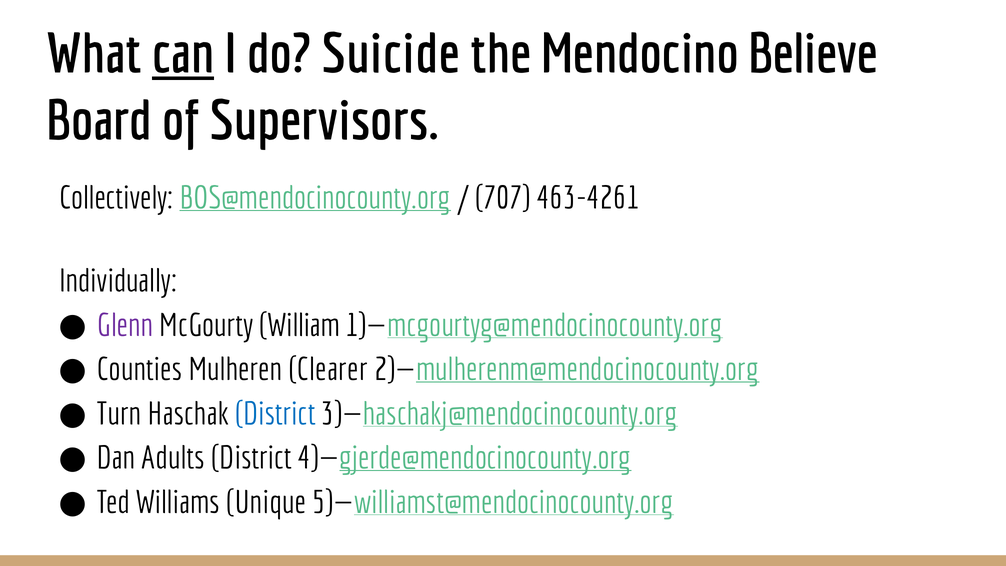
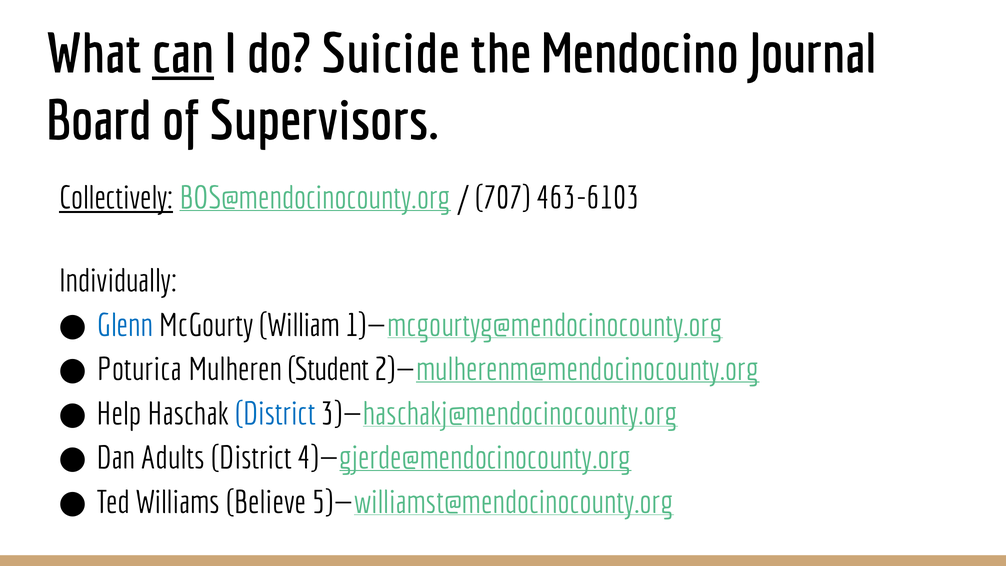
Believe: Believe -> Journal (813, 54)
Collectively underline: none -> present (116, 198)
463-4261: 463-4261 -> 463-6103 (588, 198)
Glenn colour: purple -> blue (125, 325)
Counties: Counties -> Poturica (139, 370)
Clearer: Clearer -> Student (329, 370)
Turn: Turn -> Help (119, 414)
Unique: Unique -> Believe (266, 502)
